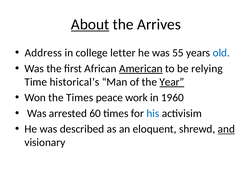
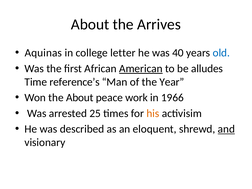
About underline: present -> none (90, 24)
Address: Address -> Aquinas (43, 53)
55: 55 -> 40 (178, 53)
relying: relying -> alludes (207, 69)
historical’s: historical’s -> reference’s (75, 82)
Year underline: present -> none (172, 82)
the Times: Times -> About (80, 98)
1960: 1960 -> 1966 (172, 98)
60: 60 -> 25 (95, 113)
his colour: blue -> orange (153, 113)
